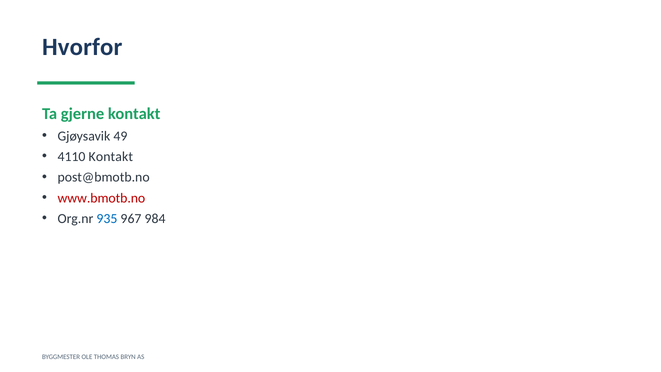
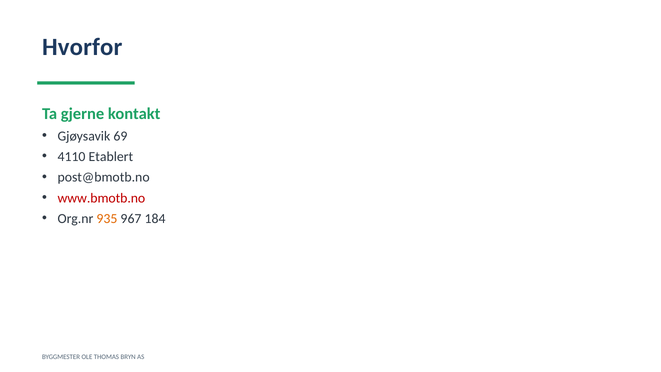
49: 49 -> 69 (120, 136)
4110 Kontakt: Kontakt -> Etablert (111, 157)
935 colour: blue -> orange (107, 219)
984: 984 -> 184 (155, 219)
